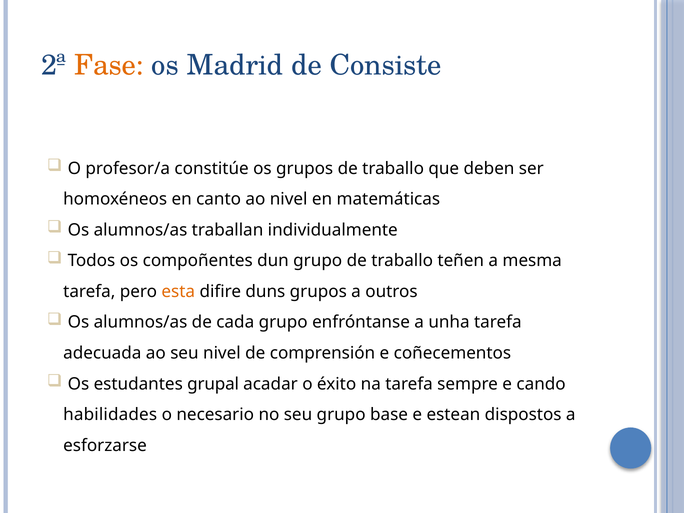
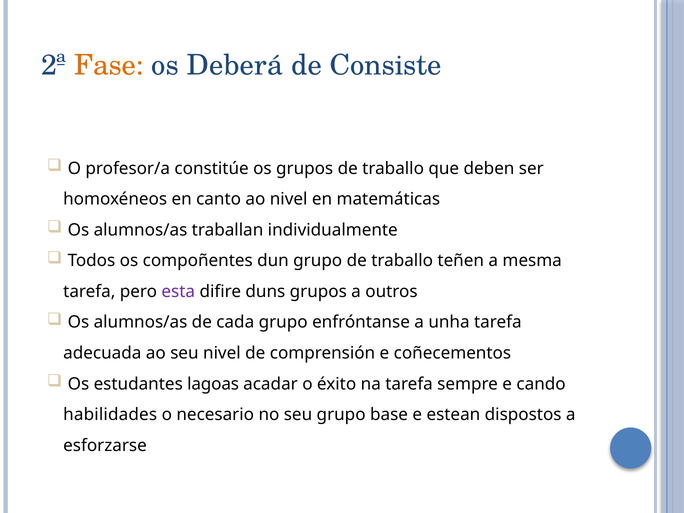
Madrid: Madrid -> Deberá (235, 65)
esta colour: orange -> purple (178, 292)
grupal: grupal -> lagoas (213, 384)
